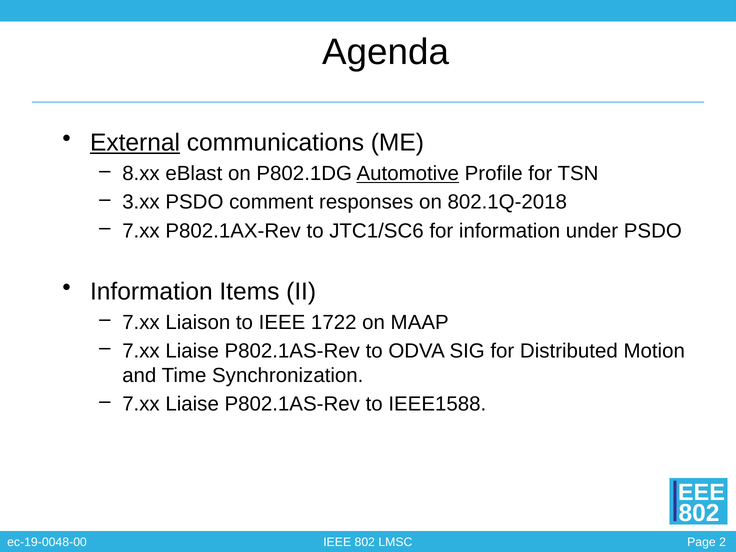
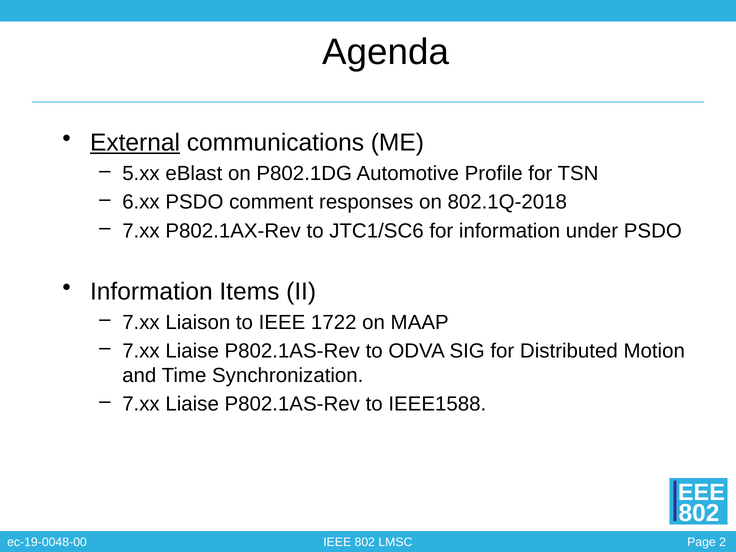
8.xx: 8.xx -> 5.xx (141, 174)
Automotive underline: present -> none (408, 174)
3.xx: 3.xx -> 6.xx (141, 202)
